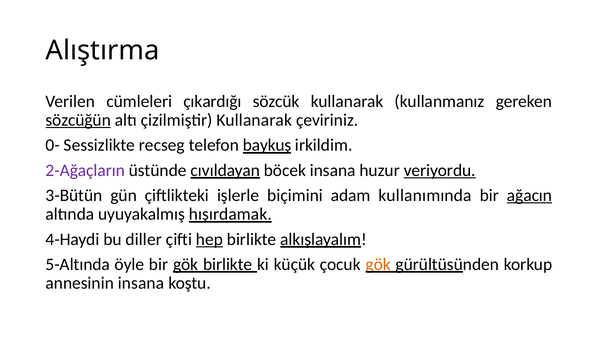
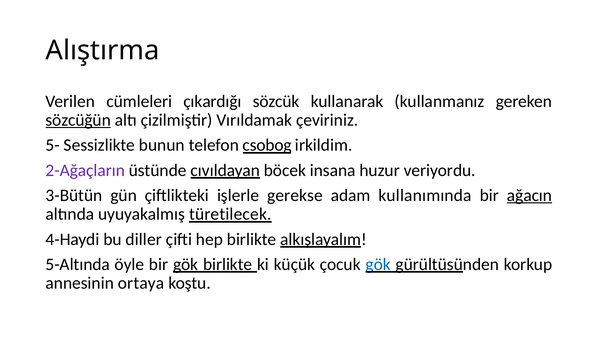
çizilmiştir Kullanarak: Kullanarak -> Vırıldamak (254, 120)
0-: 0- -> 5- (53, 145)
recseg: recseg -> bunun (162, 145)
baykuş: baykuş -> csobog (267, 145)
veriyordu underline: present -> none (440, 170)
biçimini: biçimini -> gerekse (295, 195)
hışırdamak: hışırdamak -> türetilecek (230, 214)
hep underline: present -> none (209, 239)
gök colour: orange -> blue (378, 264)
annesinin insana: insana -> ortaya (141, 283)
